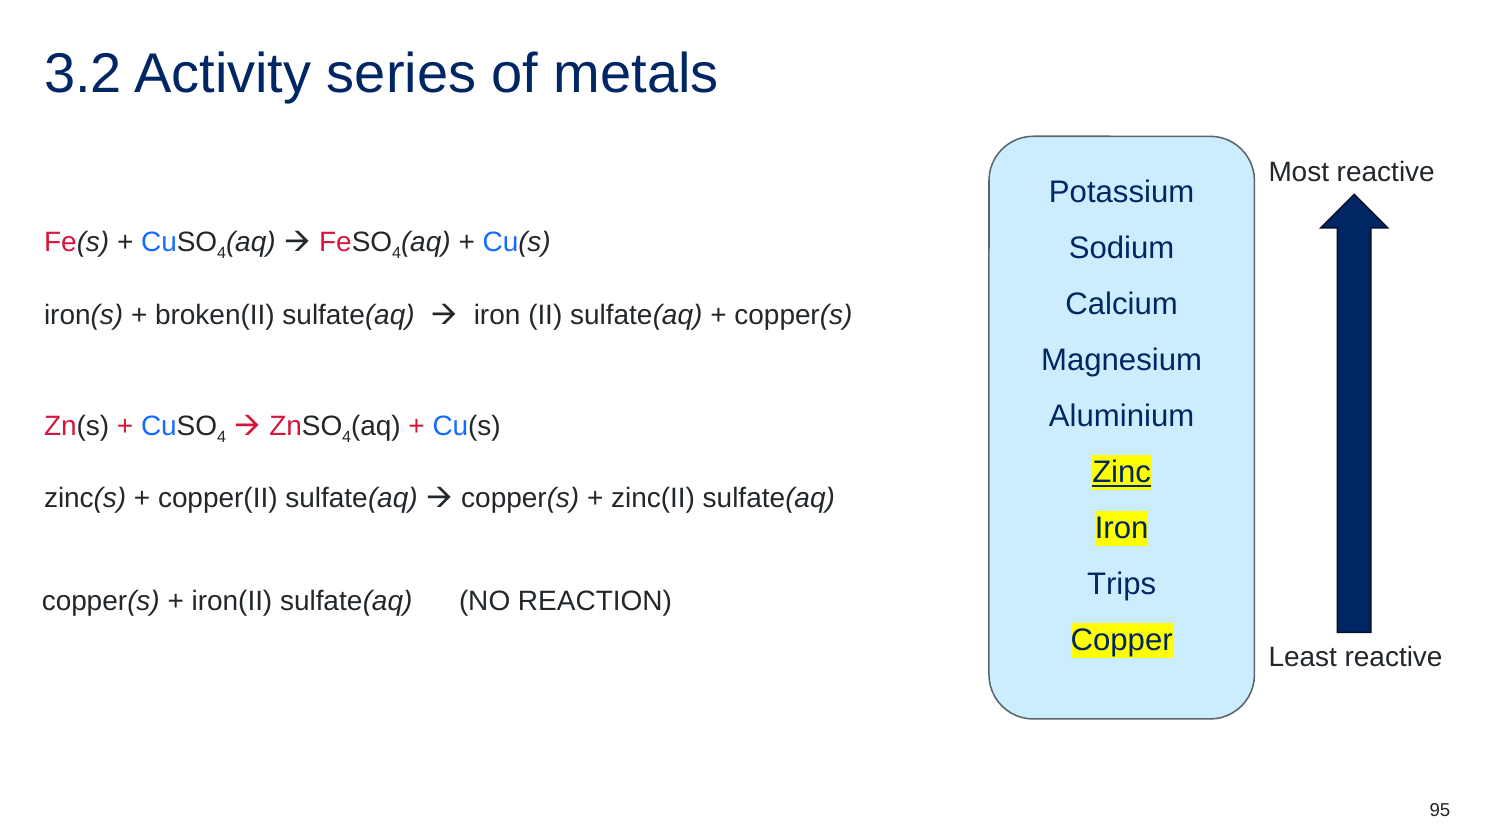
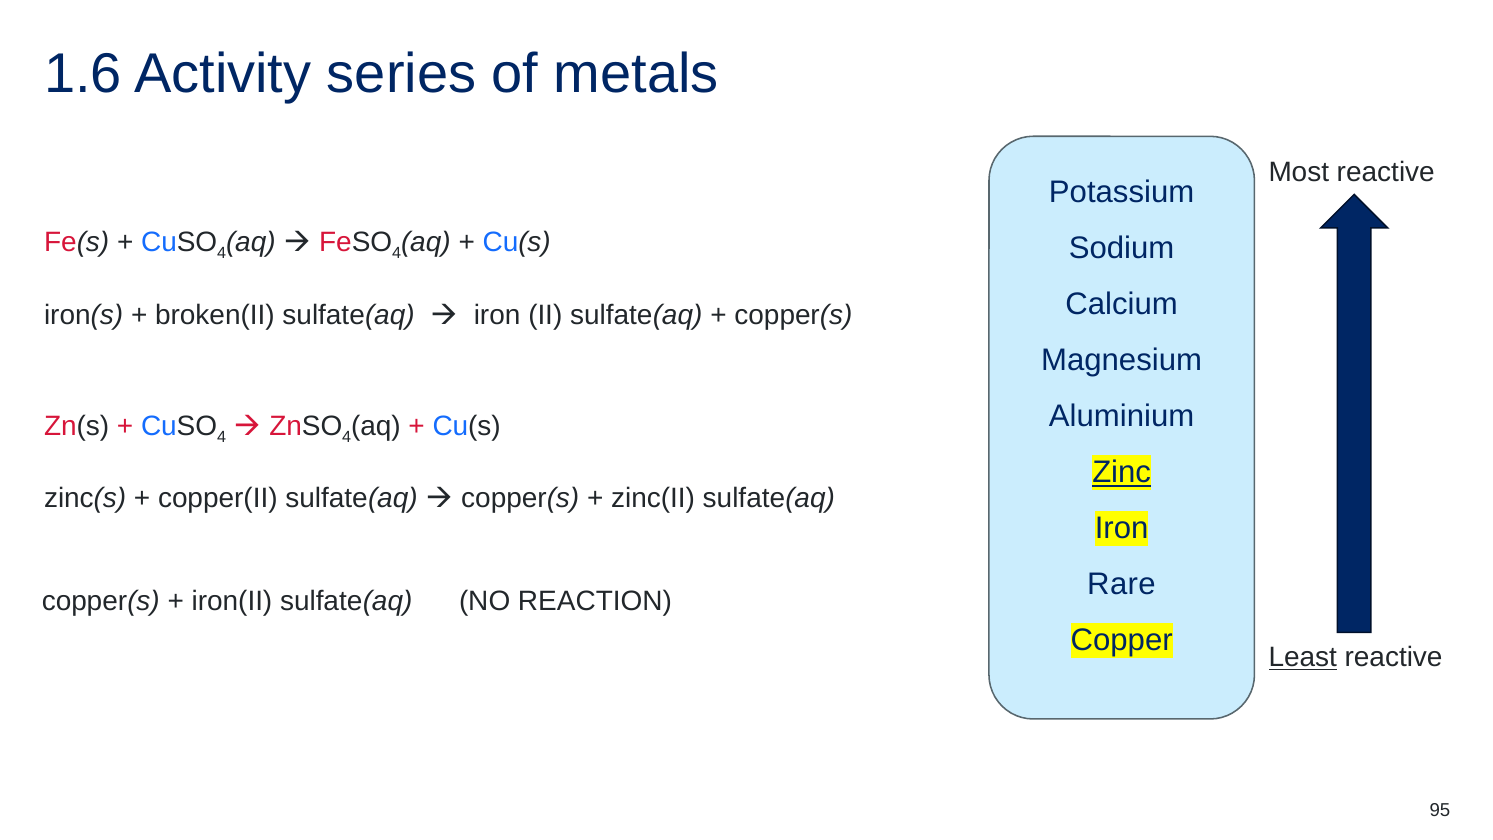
3.2: 3.2 -> 1.6 (83, 74)
Trips: Trips -> Rare (1121, 585)
Least underline: none -> present (1303, 657)
